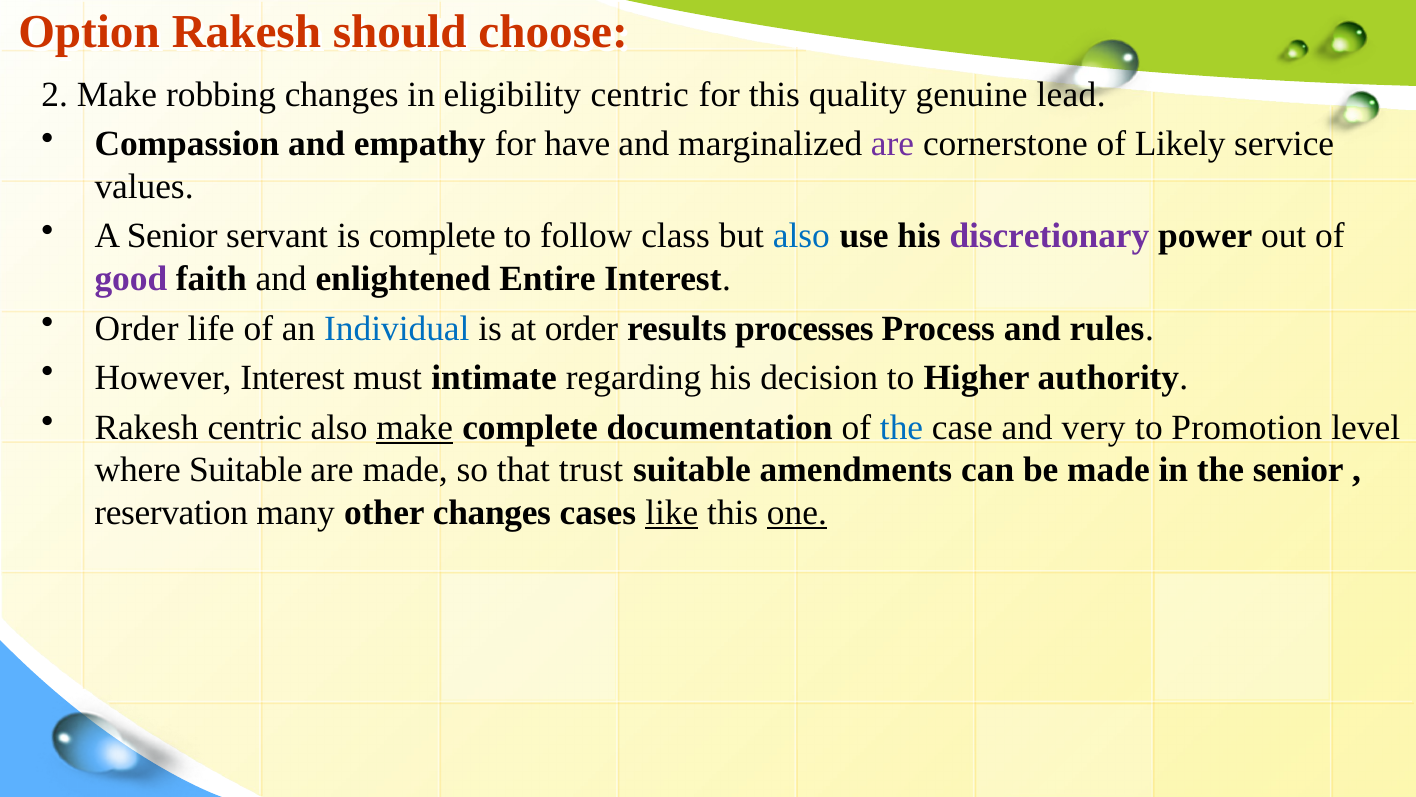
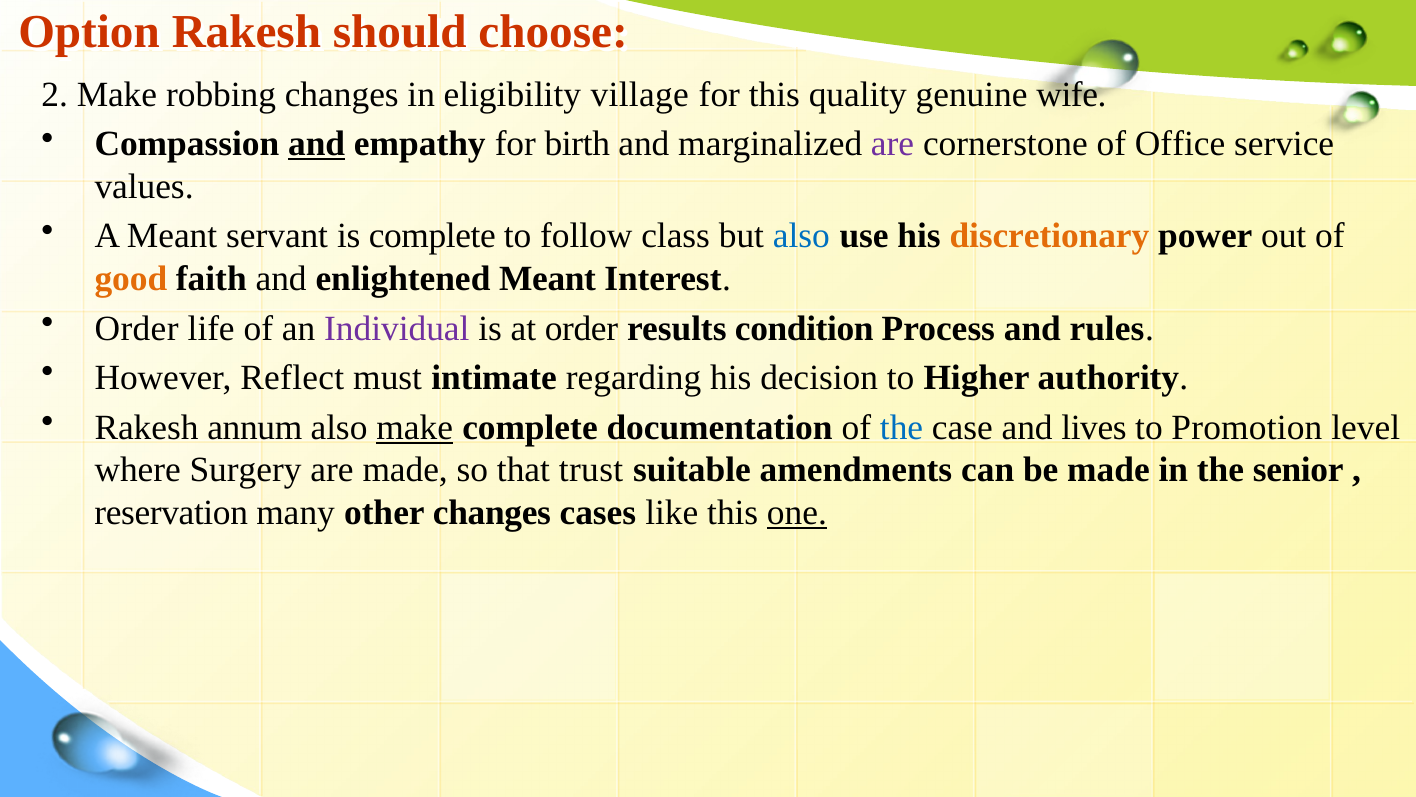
eligibility centric: centric -> village (640, 95)
lead: lead -> wife (1071, 95)
and underline: none -> present (317, 144)
have: have -> birth (577, 144)
Likely: Likely -> Office (1180, 144)
A Senior: Senior -> Meant (172, 236)
discretionary colour: purple -> orange (1049, 236)
good colour: purple -> orange (131, 279)
enlightened Entire: Entire -> Meant (548, 279)
Individual colour: blue -> purple (397, 328)
processes: processes -> condition (804, 328)
However Interest: Interest -> Reflect (292, 378)
Rakesh centric: centric -> annum (255, 427)
very: very -> lives (1094, 427)
where Suitable: Suitable -> Surgery (246, 470)
like underline: present -> none (672, 512)
